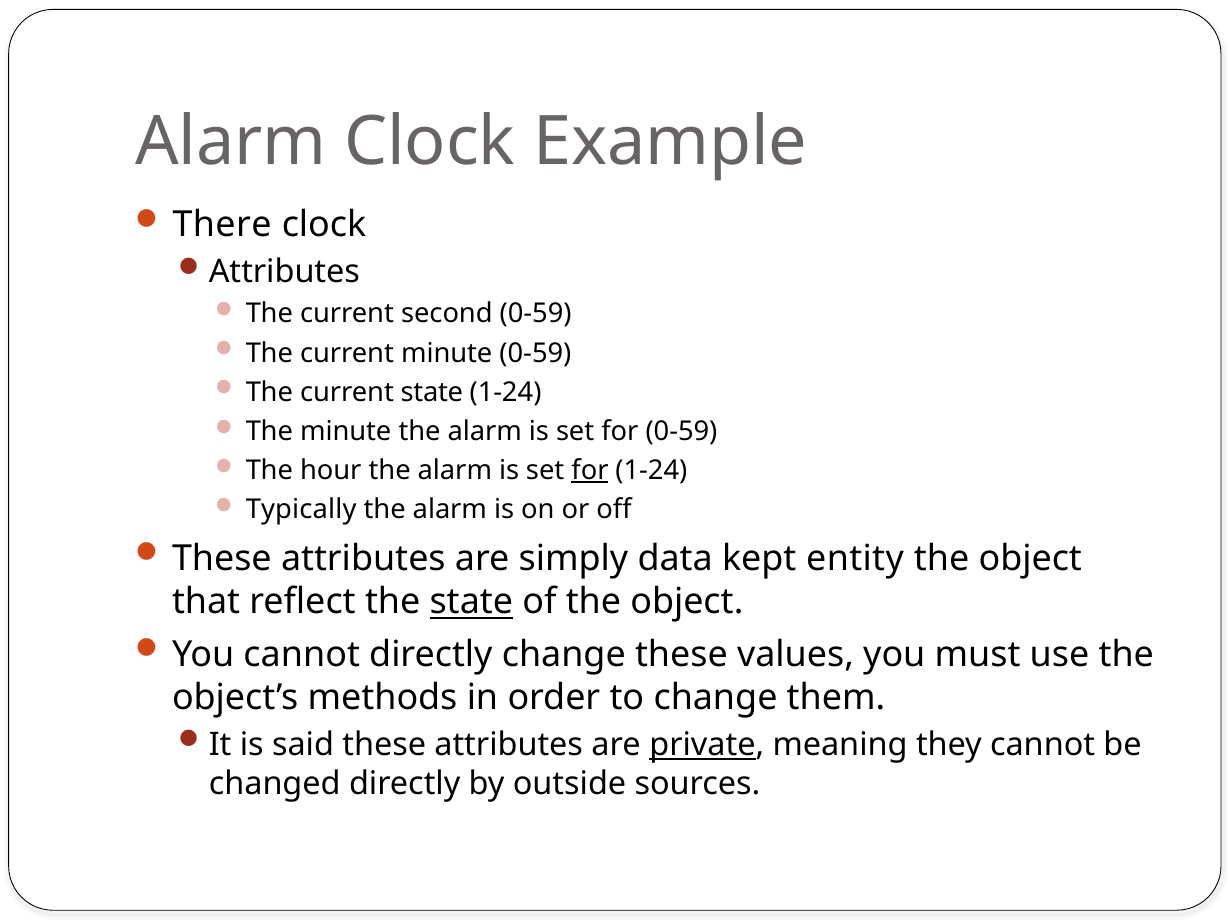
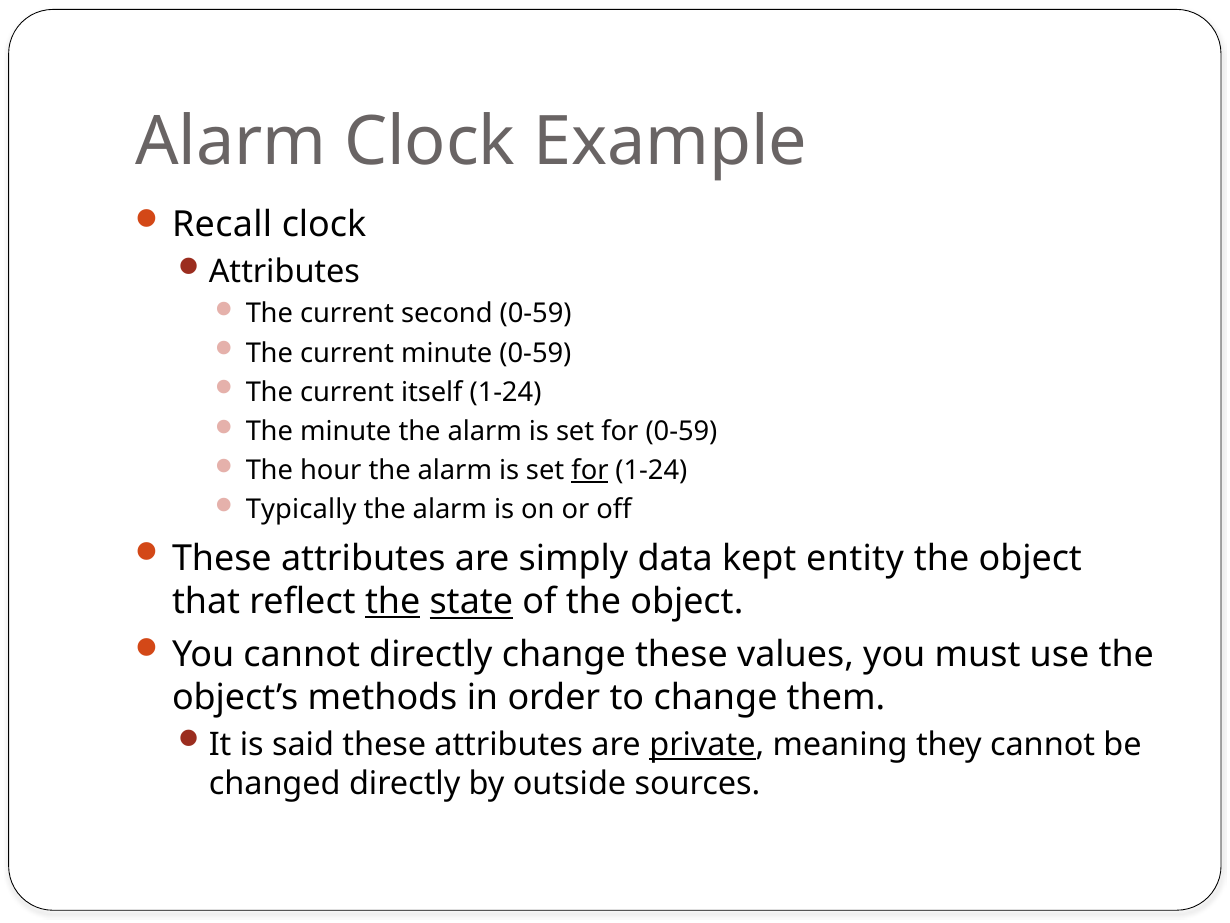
There: There -> Recall (222, 225)
current state: state -> itself (432, 392)
the underline: none -> present (393, 601)
